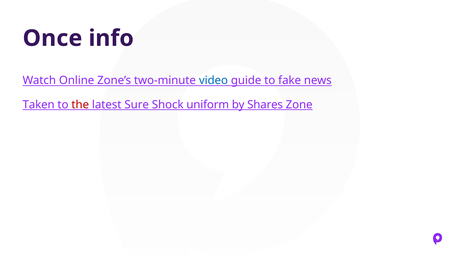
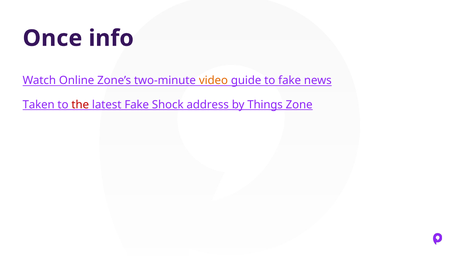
video colour: blue -> orange (213, 81)
latest Sure: Sure -> Fake (137, 105)
uniform: uniform -> address (208, 105)
Shares: Shares -> Things (265, 105)
